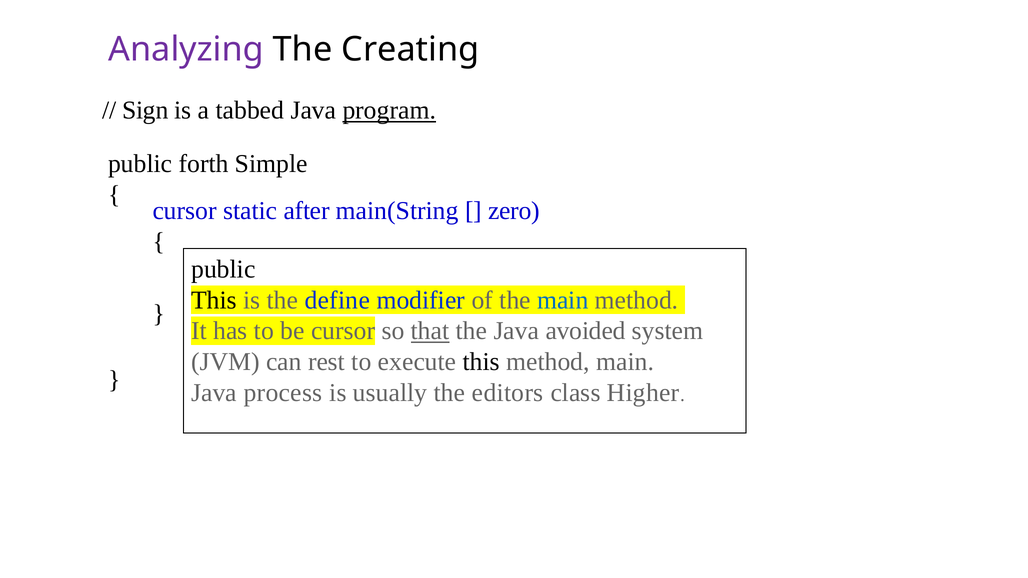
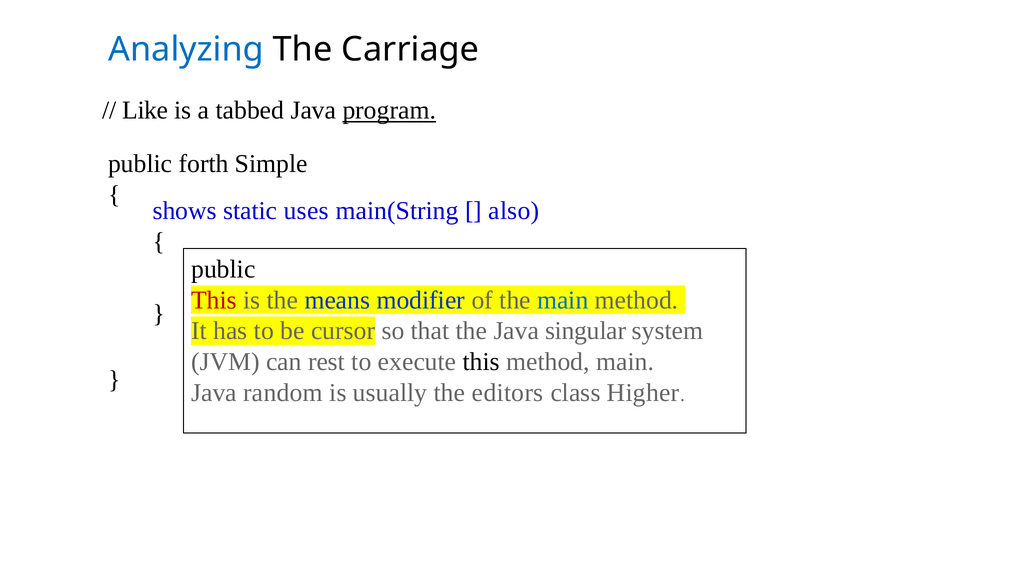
Analyzing colour: purple -> blue (186, 49)
Creating: Creating -> Carriage (410, 49)
Sign: Sign -> Like (145, 111)
cursor: cursor -> shows (185, 211)
after: after -> uses (306, 211)
zero: zero -> also (514, 211)
This colour: black -> red (214, 300)
define: define -> means (337, 300)
that underline: present -> none (430, 331)
avoided: avoided -> singular (586, 331)
process: process -> random (283, 393)
